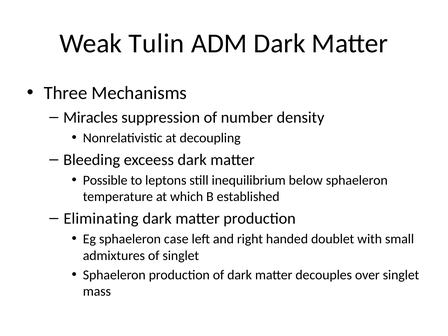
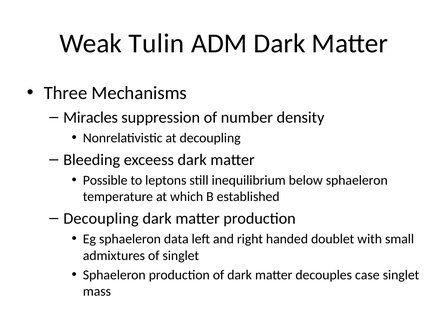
Eliminating: Eliminating -> Decoupling (101, 218)
case: case -> data (176, 239)
over: over -> case (367, 275)
